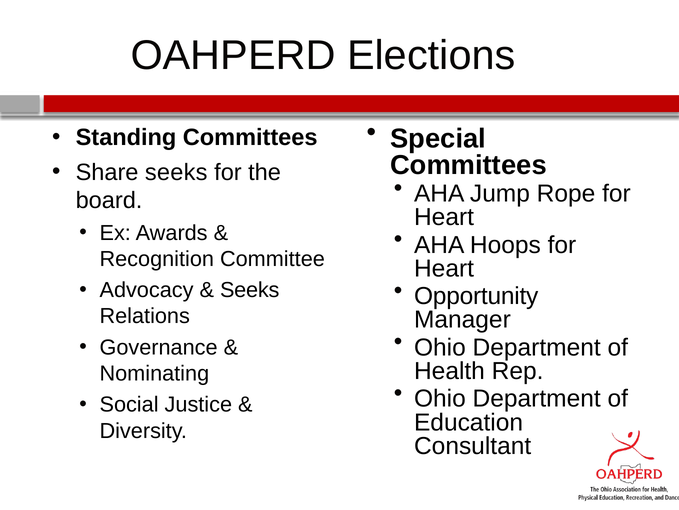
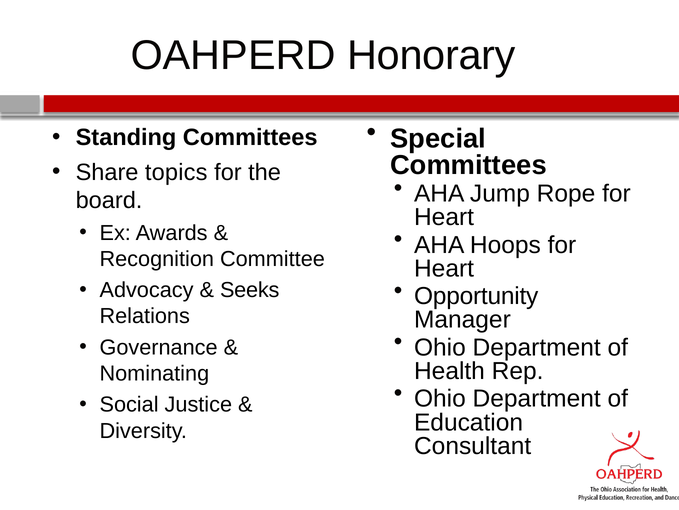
Elections: Elections -> Honorary (431, 55)
Share seeks: seeks -> topics (176, 172)
